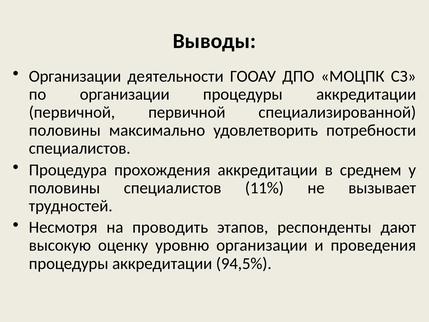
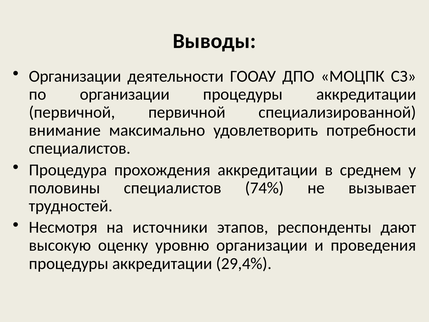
половины: половины -> внимание (65, 130)
11%: 11% -> 74% (264, 188)
проводить: проводить -> источники (170, 227)
94,5%: 94,5% -> 29,4% (244, 263)
